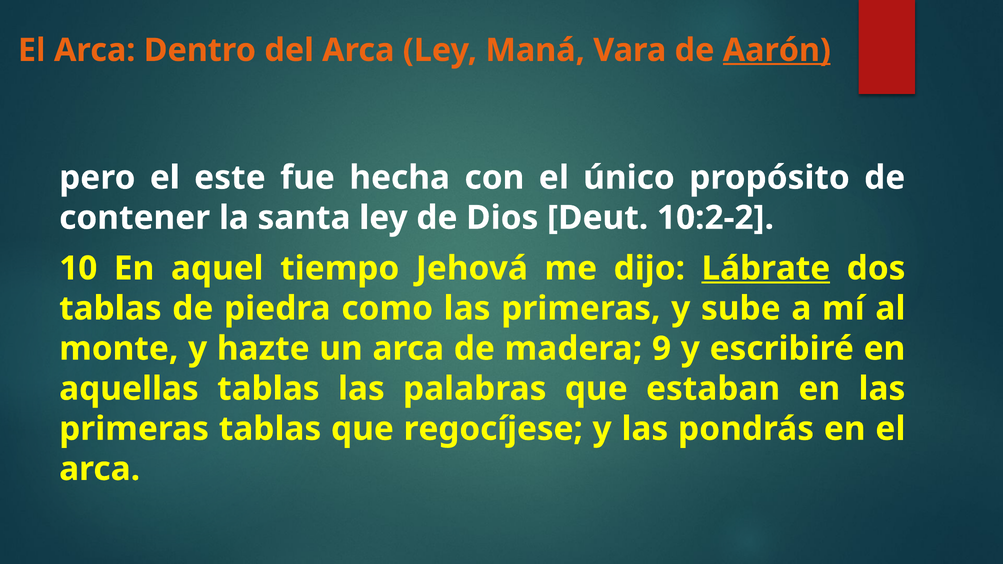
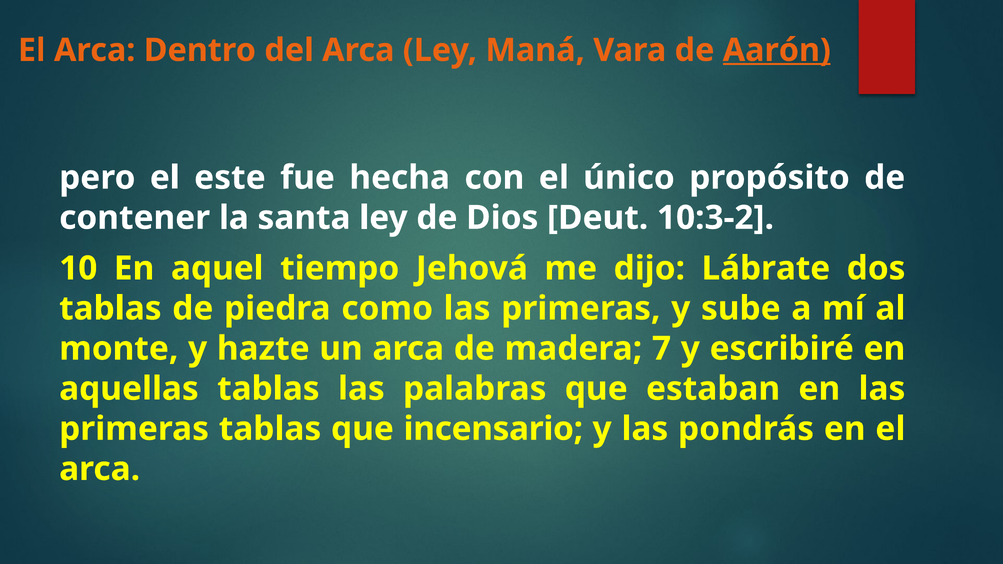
10:2-2: 10:2-2 -> 10:3-2 (715, 218)
Lábrate underline: present -> none (766, 268)
9: 9 -> 7 (662, 349)
regocíjese: regocíjese -> incensario (493, 429)
